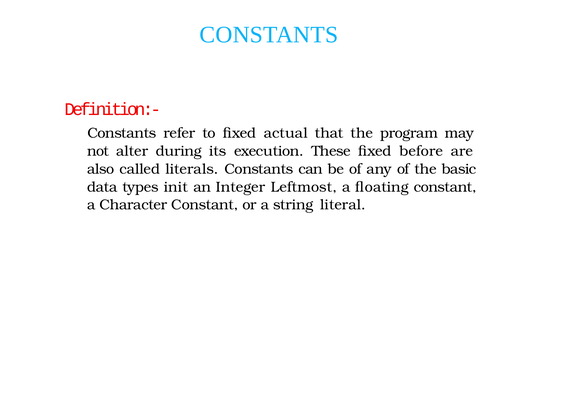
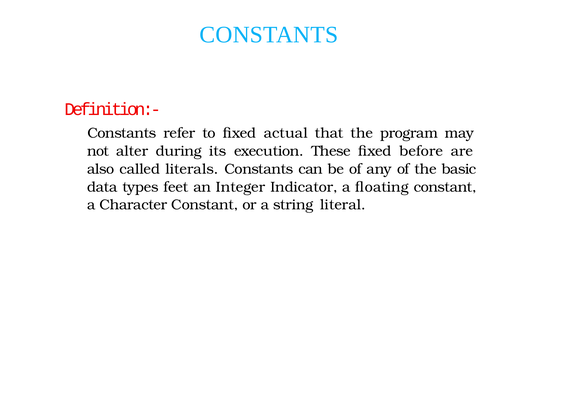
init: init -> feet (176, 187)
Leftmost: Leftmost -> Indicator (304, 187)
